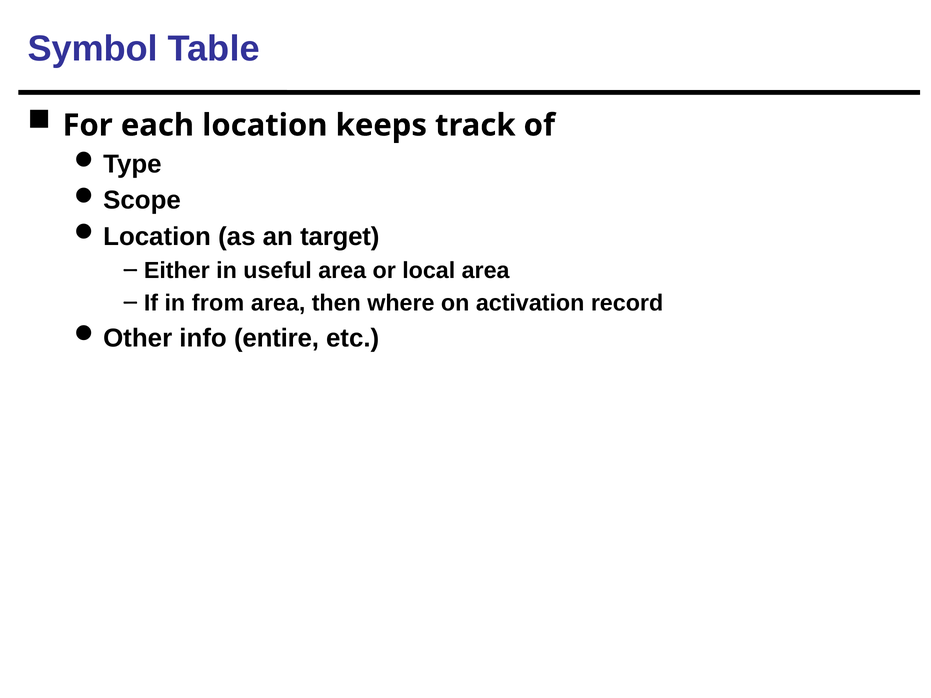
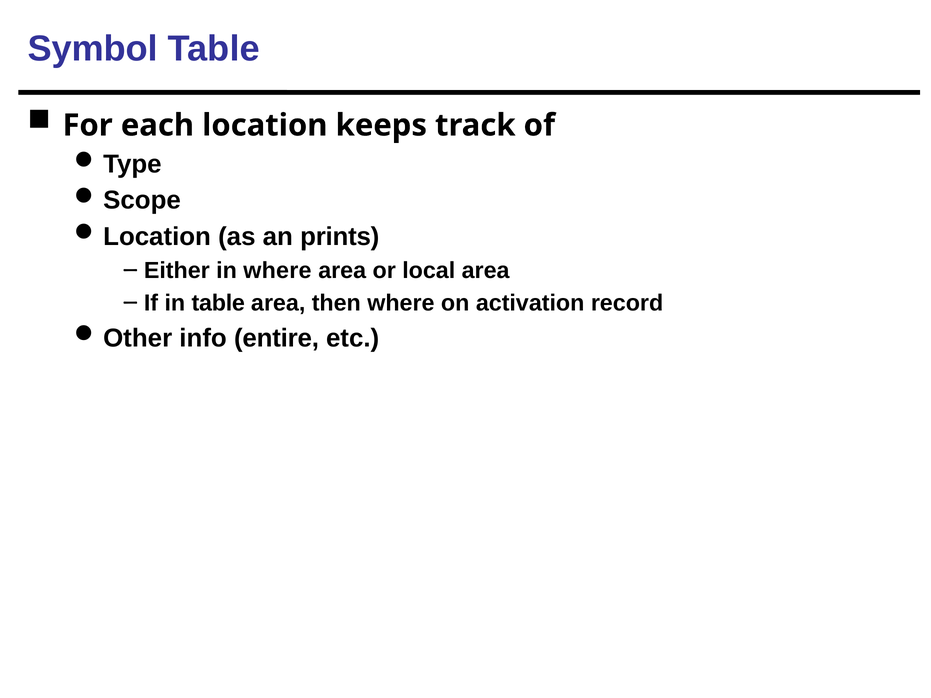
target: target -> prints (340, 237)
in useful: useful -> where (277, 271)
in from: from -> table (218, 303)
